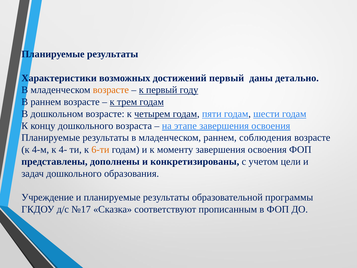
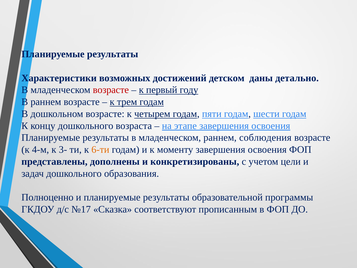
достижений первый: первый -> детском (227, 78)
возрасте colour: orange -> red (111, 90)
4-: 4- -> 3- (63, 149)
Учреждение: Учреждение -> Полноценно (47, 197)
